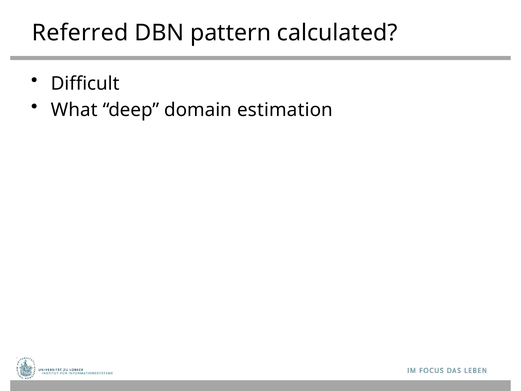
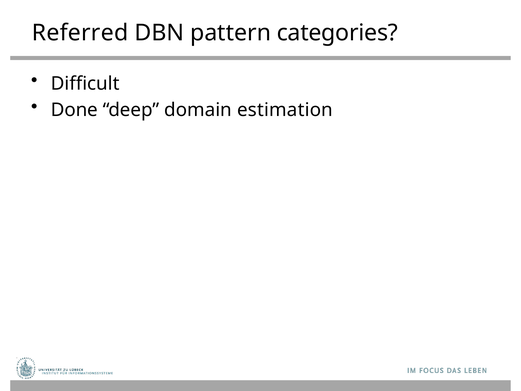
calculated: calculated -> categories (337, 33)
What: What -> Done (74, 110)
